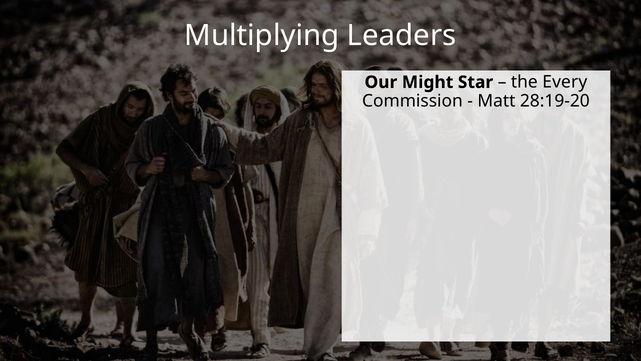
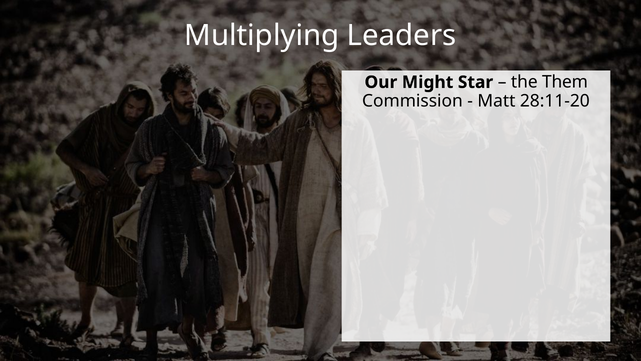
Every: Every -> Them (565, 82)
28:19-20: 28:19-20 -> 28:11-20 (555, 101)
